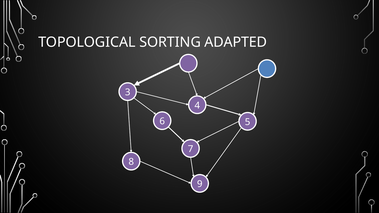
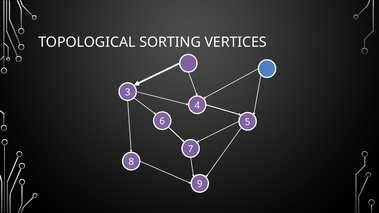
ADAPTED: ADAPTED -> VERTICES (236, 42)
